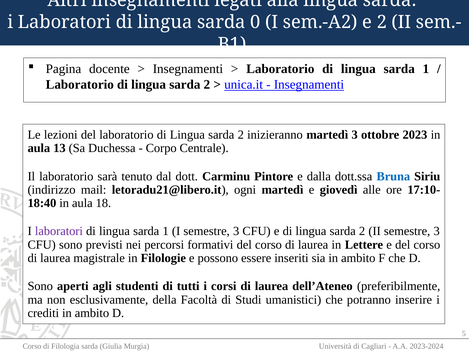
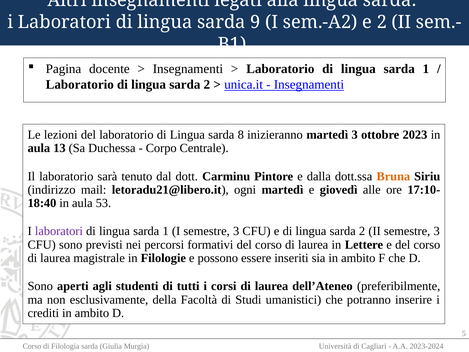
0: 0 -> 9 (255, 22)
2: 2 -> 8 (241, 135)
Bruna colour: blue -> orange (393, 176)
18: 18 -> 53 (103, 203)
